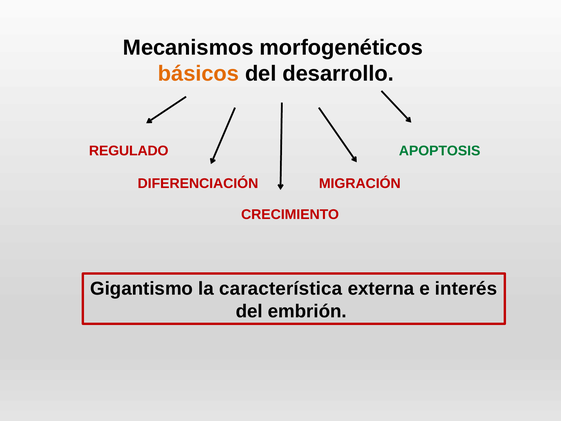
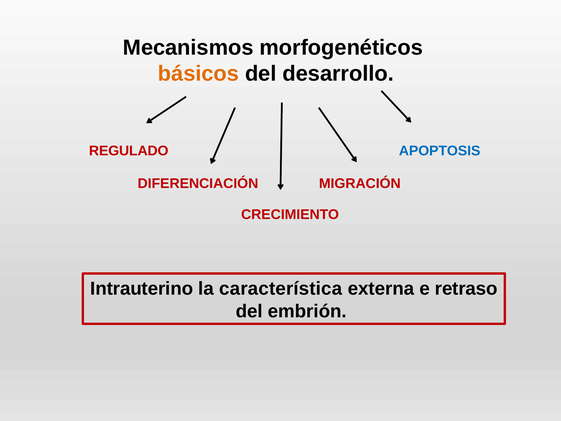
APOPTOSIS colour: green -> blue (440, 151)
Gigantismo: Gigantismo -> Intrauterino (142, 289)
interés: interés -> retraso (466, 289)
